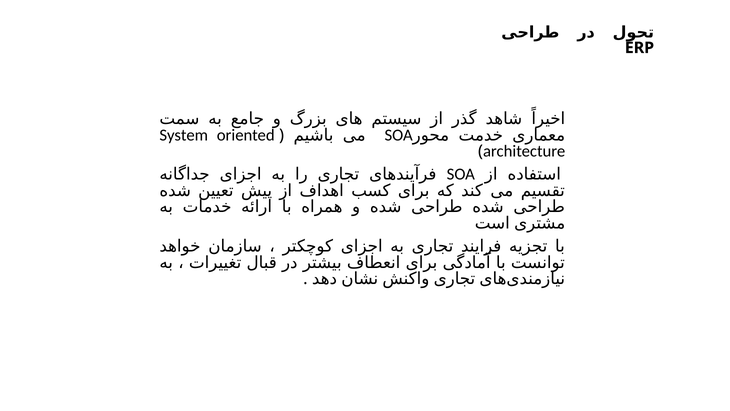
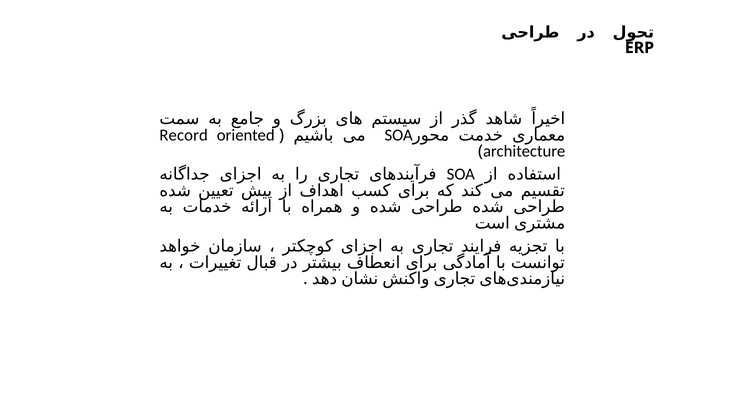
System: System -> Record (184, 135)
